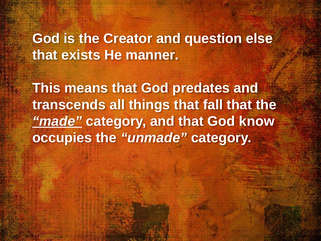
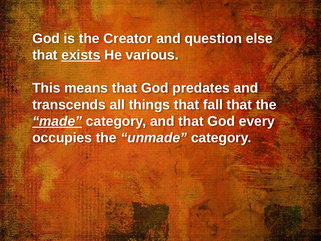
exists underline: none -> present (81, 55)
manner: manner -> various (152, 55)
know: know -> every (257, 121)
